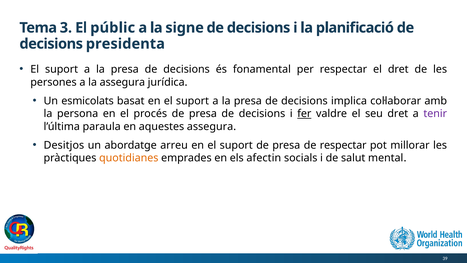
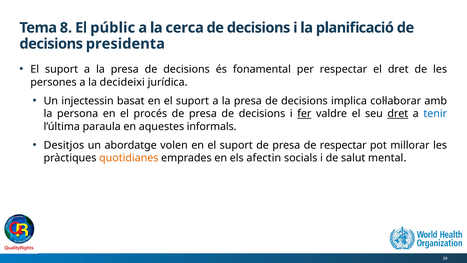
3: 3 -> 8 (66, 28)
signe: signe -> cerca (185, 28)
la assegura: assegura -> decideixi (122, 82)
esmicolats: esmicolats -> injectessin (88, 101)
dret underline: none -> present (398, 114)
tenir colour: purple -> blue (435, 114)
aquestes assegura: assegura -> informals (212, 126)
arreu: arreu -> volen (174, 145)
